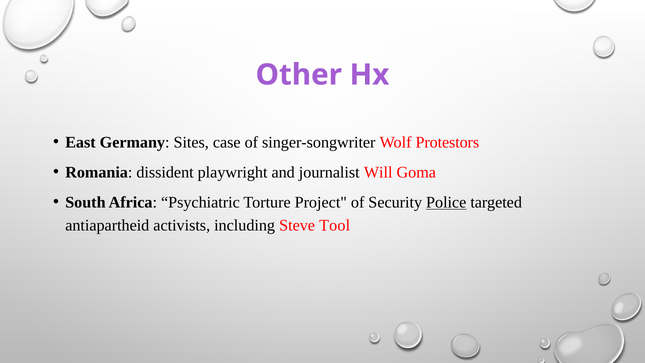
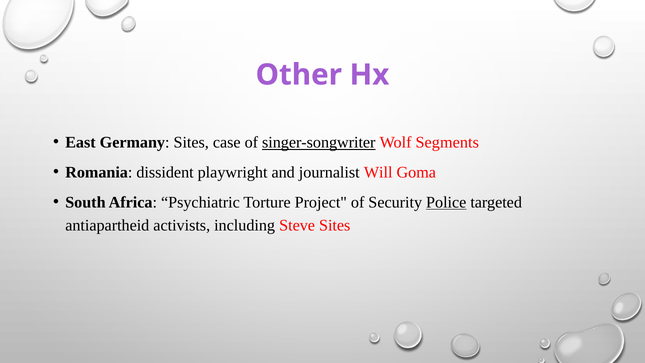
singer-songwriter underline: none -> present (319, 142)
Protestors: Protestors -> Segments (447, 142)
Steve Tool: Tool -> Sites (335, 225)
